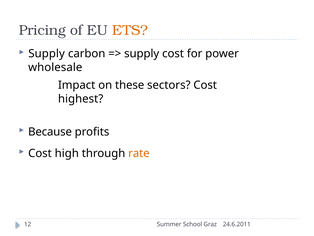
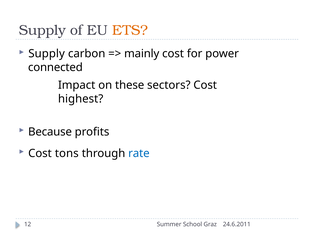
Pricing: Pricing -> Supply (42, 30)
supply: supply -> mainly (142, 54)
wholesale: wholesale -> connected (55, 67)
high: high -> tons (67, 153)
rate colour: orange -> blue (139, 153)
